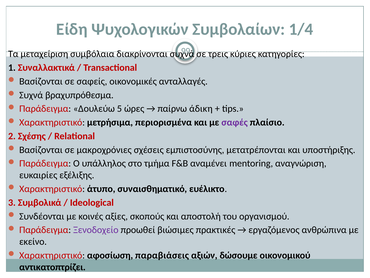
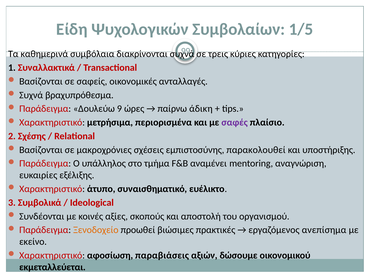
1/4: 1/4 -> 1/5 (301, 29)
μεταχείριση: μεταχείριση -> καθημερινά (44, 54)
5: 5 -> 9 (119, 109)
μετατρέπονται: μετατρέπονται -> παρακολουθεί (256, 150)
Ξενοδοχείο colour: purple -> orange (96, 230)
ανθρώπινα: ανθρώπινα -> ανεπίσημα (324, 230)
αντικατοπτρίζει: αντικατοπτρίζει -> εκμεταλλεύεται (52, 267)
